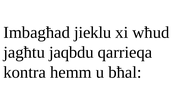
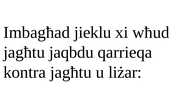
kontra hemm: hemm -> jagħtu (71, 73)
bħal: bħal -> liżar (125, 73)
